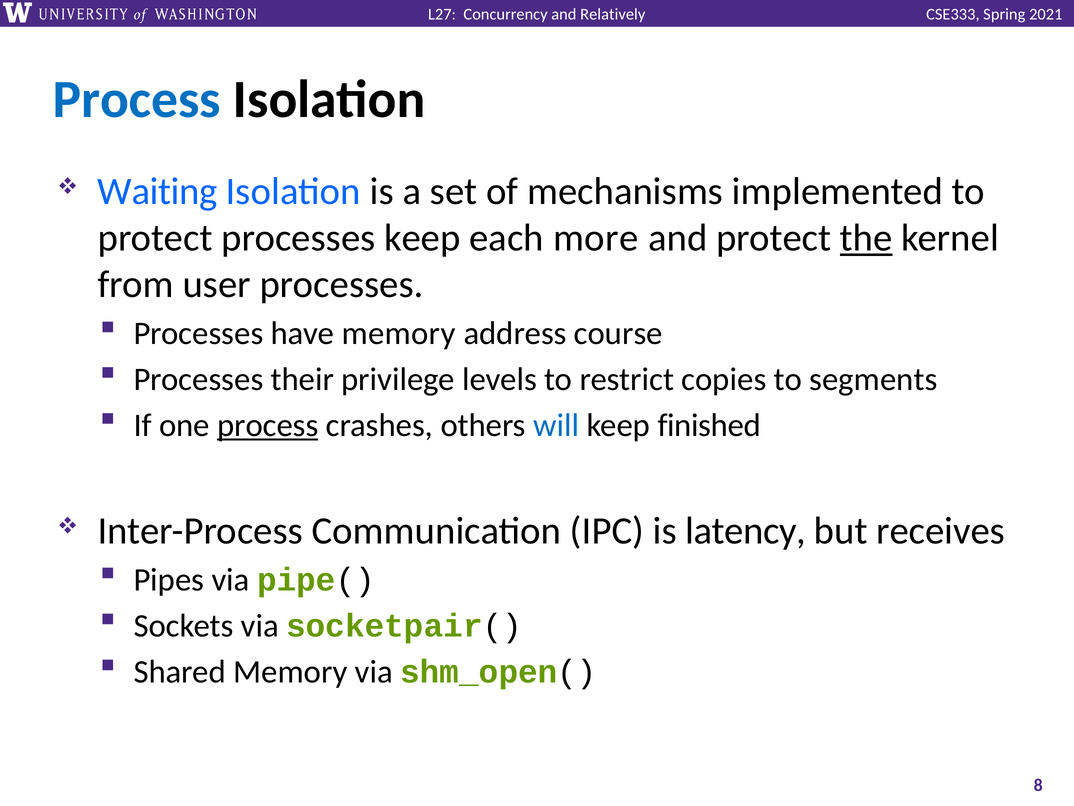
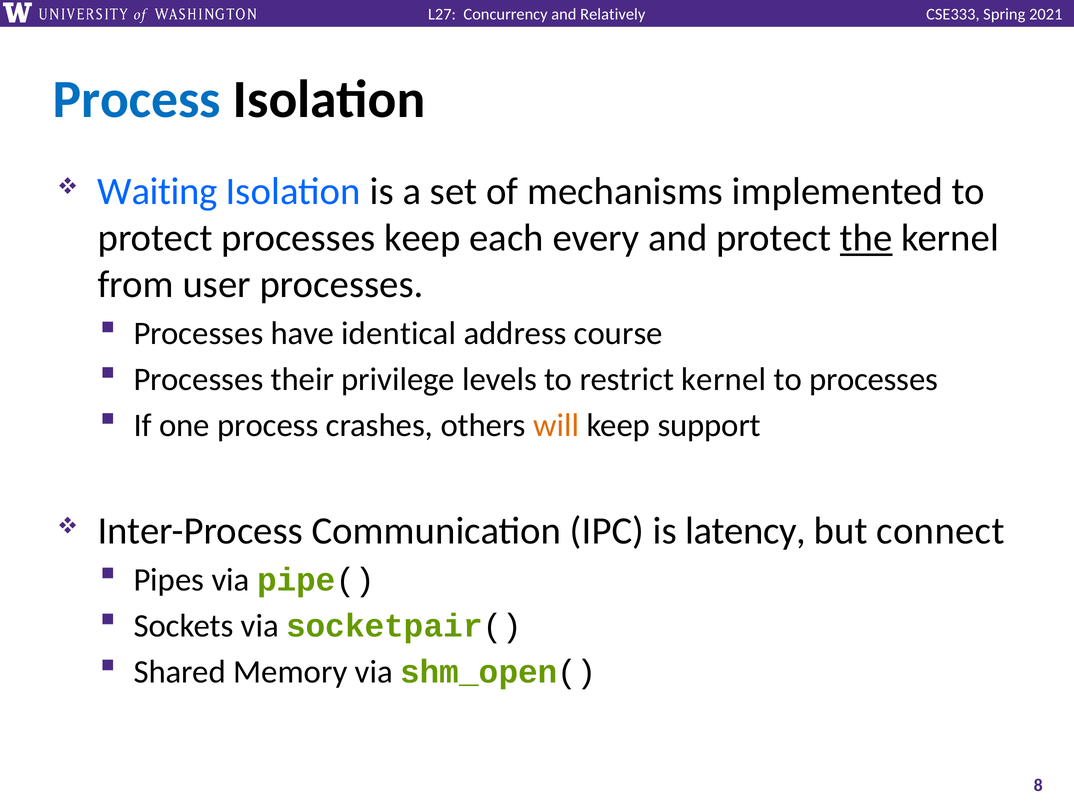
more: more -> every (596, 238)
have memory: memory -> identical (399, 333)
restrict copies: copies -> kernel (724, 379)
to segments: segments -> processes (874, 379)
process underline: present -> none (268, 425)
will colour: blue -> orange (556, 425)
finished: finished -> support (709, 425)
receives: receives -> connect (940, 531)
